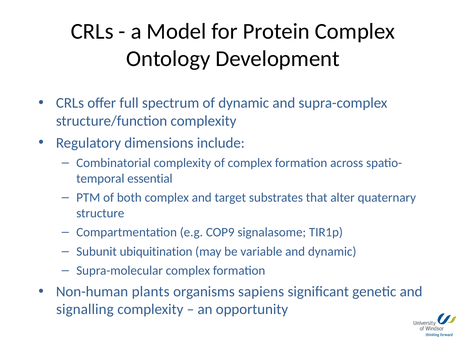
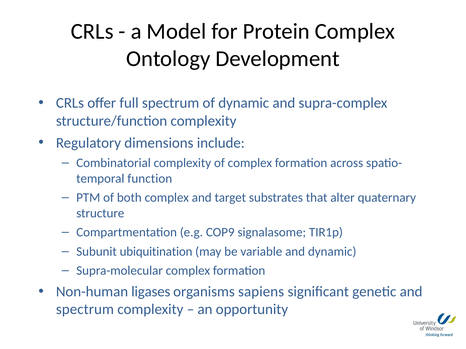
essential: essential -> function (150, 179)
plants: plants -> ligases (151, 292)
signalling: signalling -> spectrum (85, 310)
